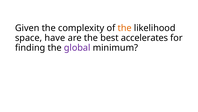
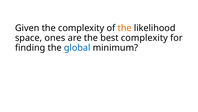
have: have -> ones (55, 38)
best accelerates: accelerates -> complexity (144, 38)
global colour: purple -> blue (77, 48)
